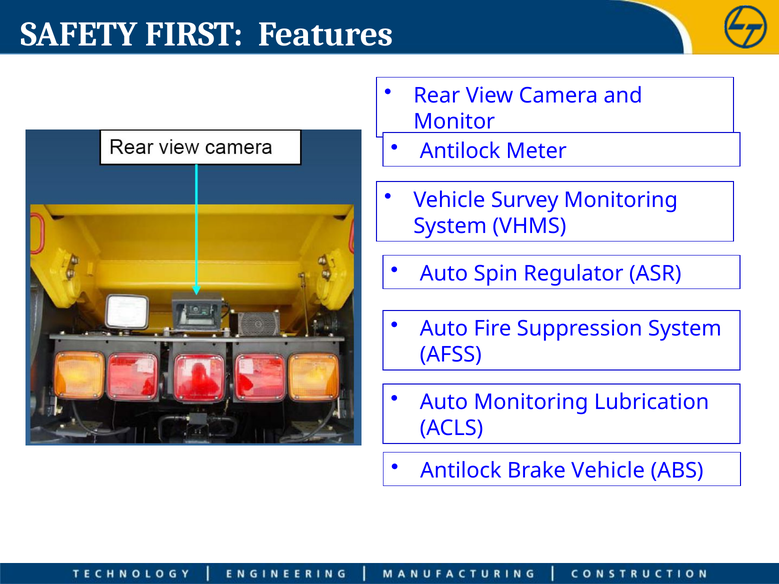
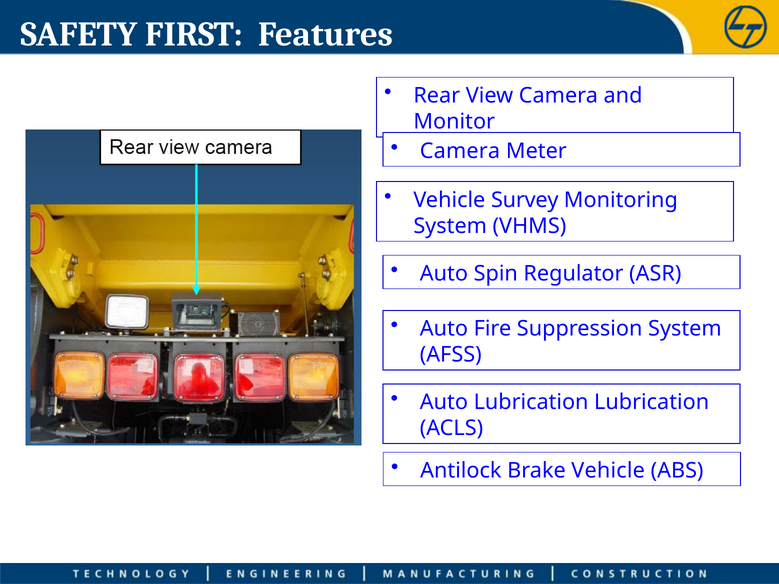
Antilock: Antilock -> Camera (460, 151)
Auto Monitoring: Monitoring -> Lubrication (531, 402)
